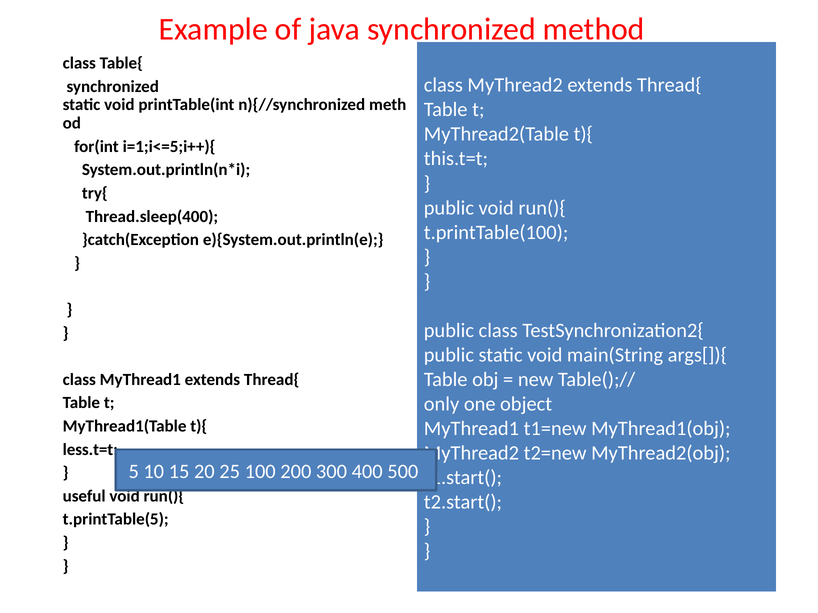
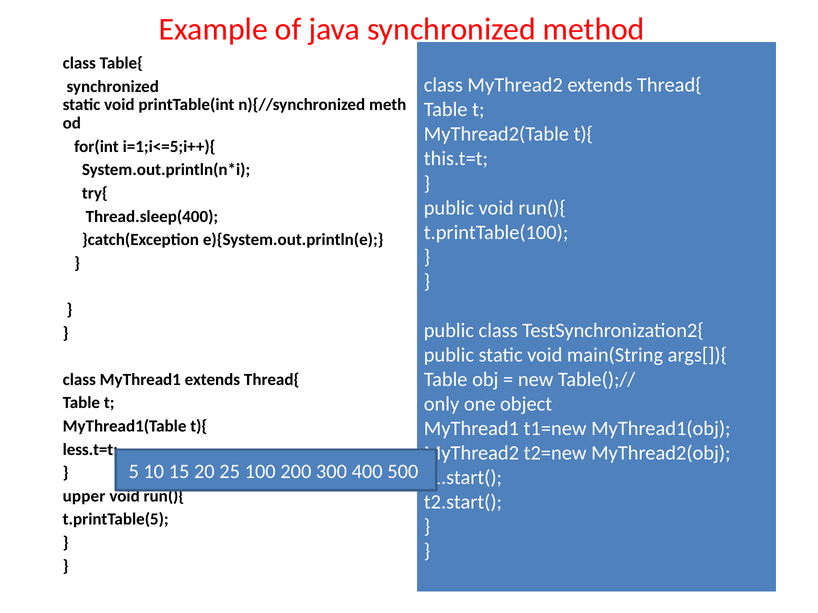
useful: useful -> upper (84, 496)
